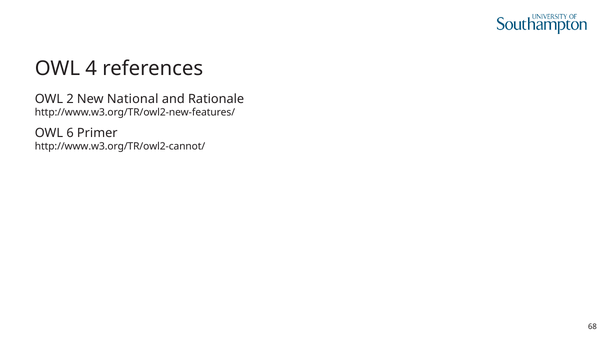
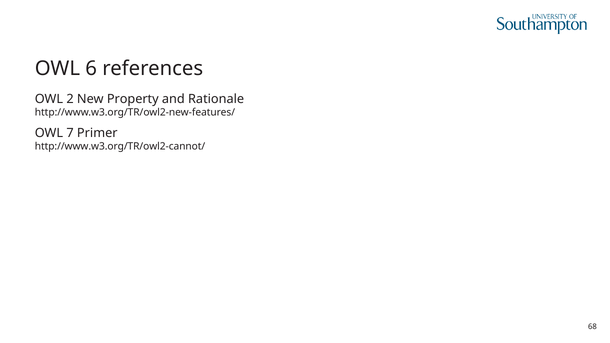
4: 4 -> 6 (91, 69)
National: National -> Property (133, 99)
6: 6 -> 7 (70, 133)
